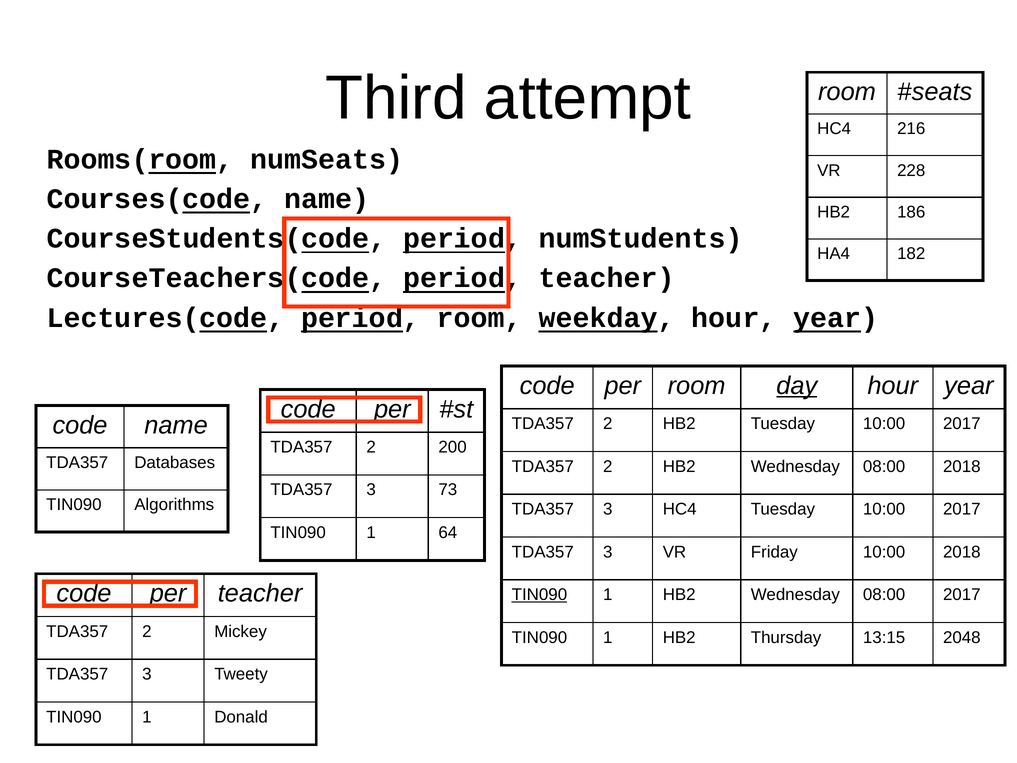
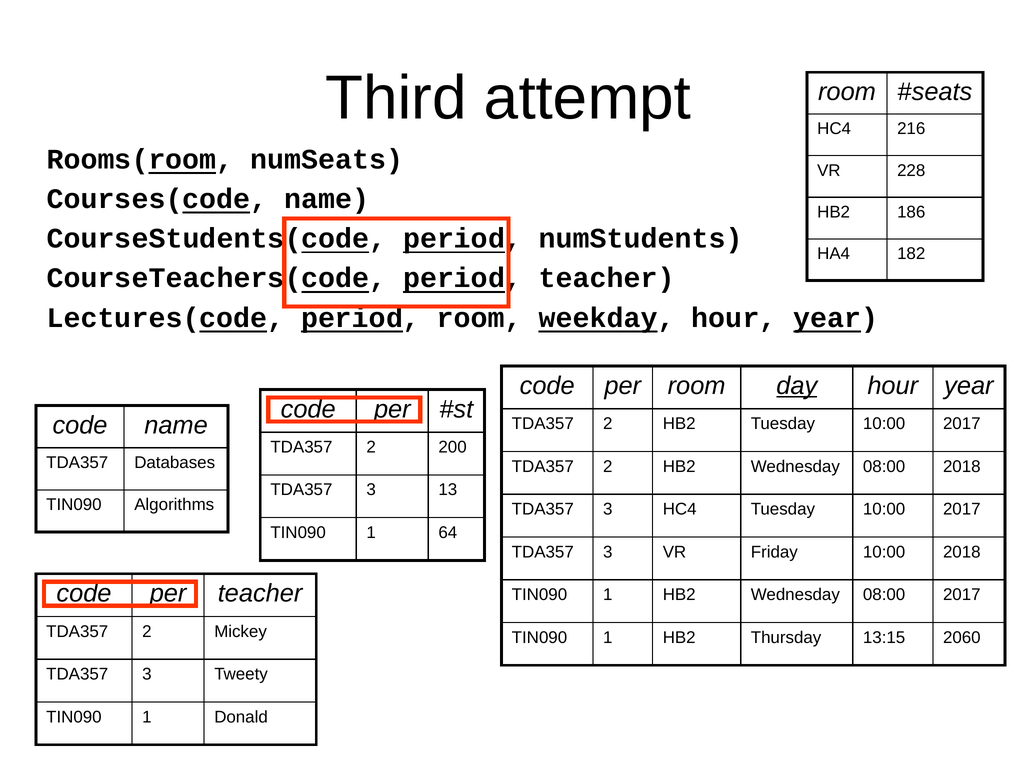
73: 73 -> 13 (448, 490)
TIN090 underline: present -> none (539, 594)
2048: 2048 -> 2060 (962, 637)
